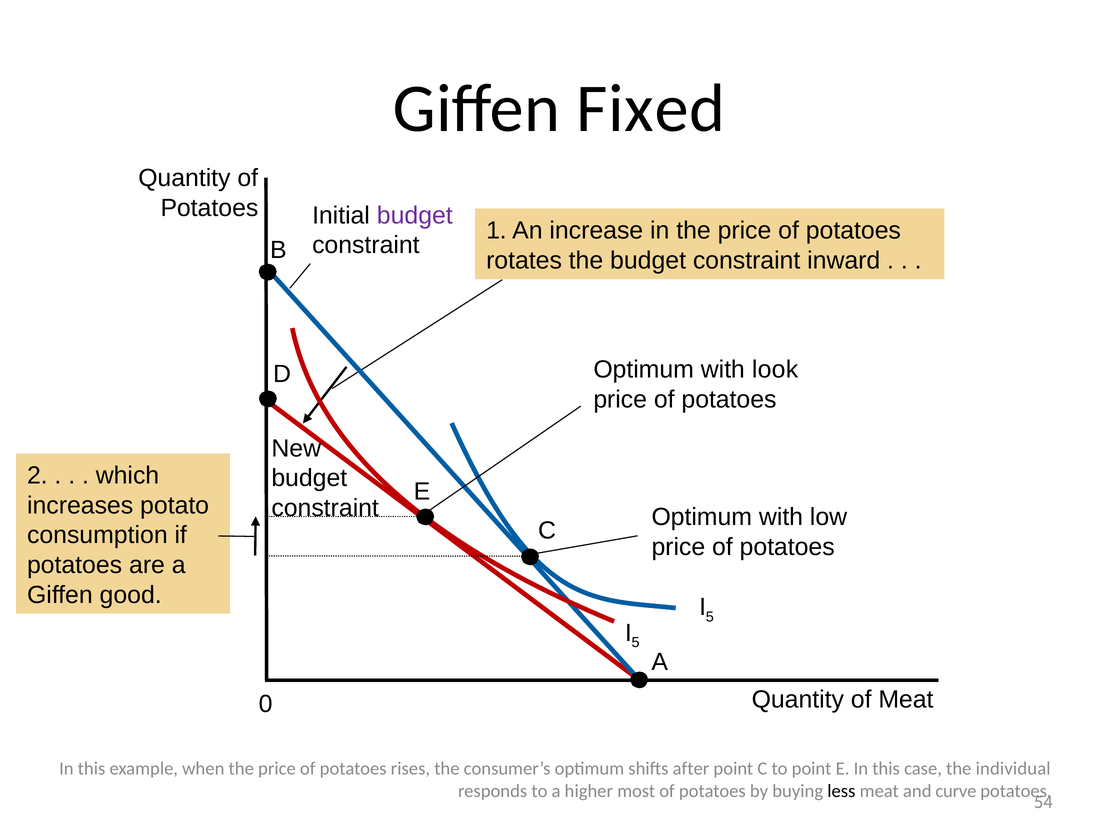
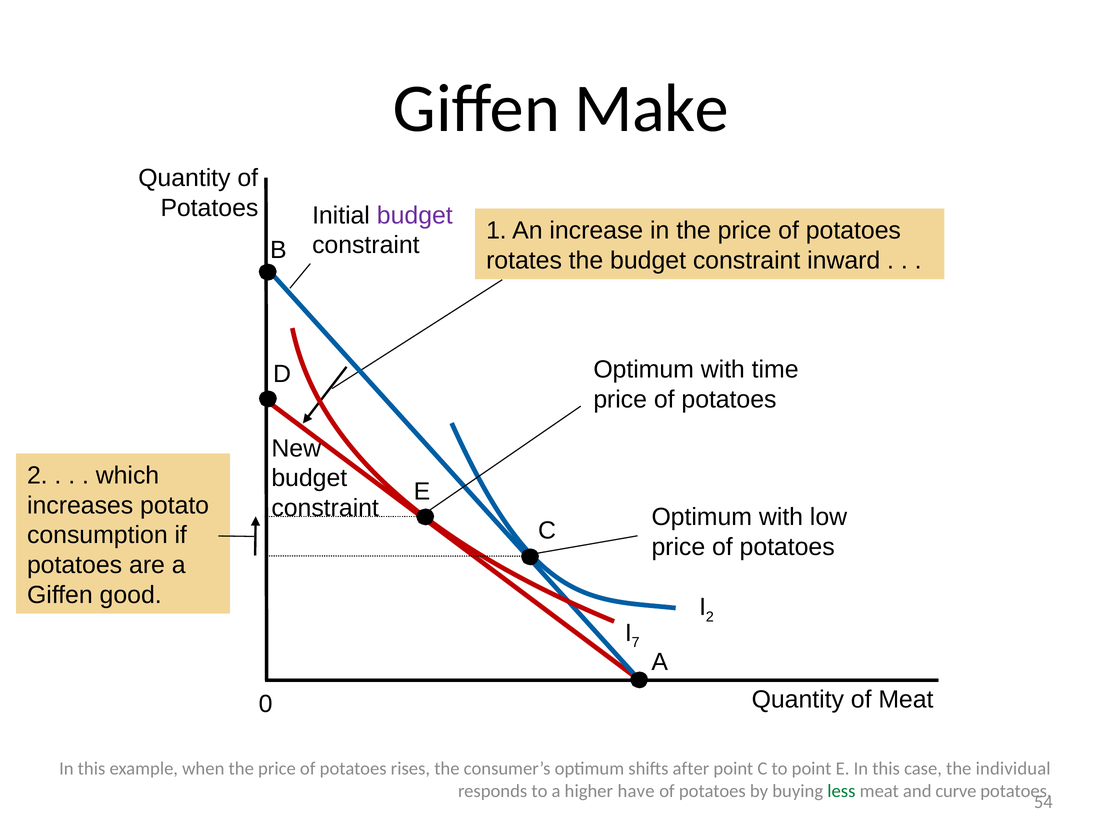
Fixed: Fixed -> Make (651, 108)
look: look -> time (775, 370)
5: 5 -> 2 (710, 617)
5: 5 -> 7 (636, 642)
most: most -> have (636, 791)
less colour: black -> green (841, 791)
